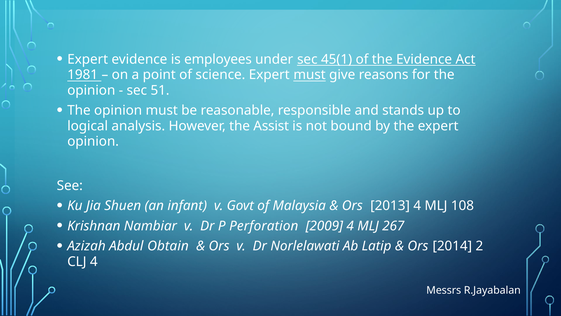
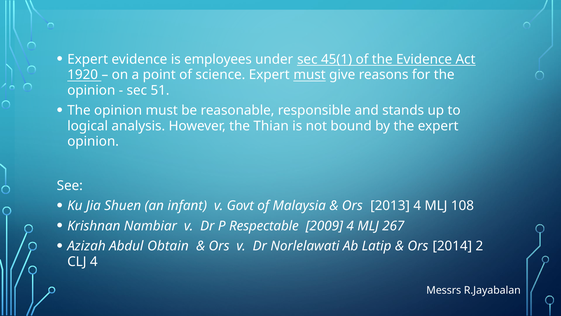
1981: 1981 -> 1920 (83, 75)
Assist: Assist -> Thian (271, 126)
Perforation: Perforation -> Respectable (264, 226)
